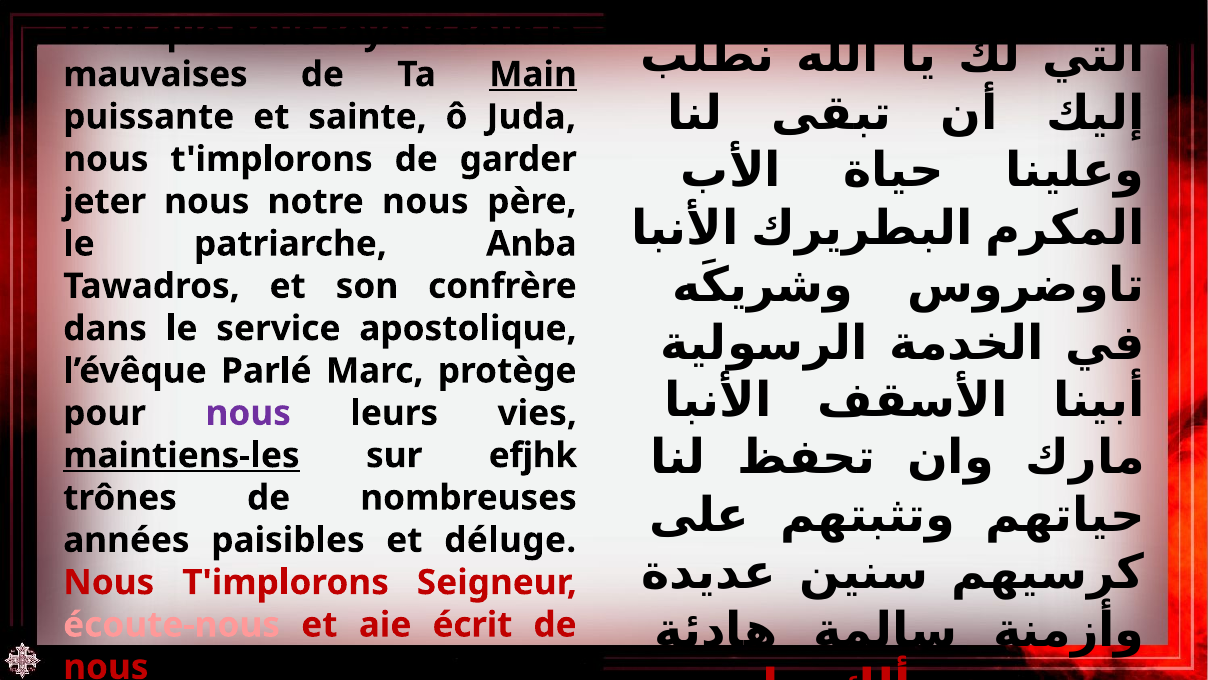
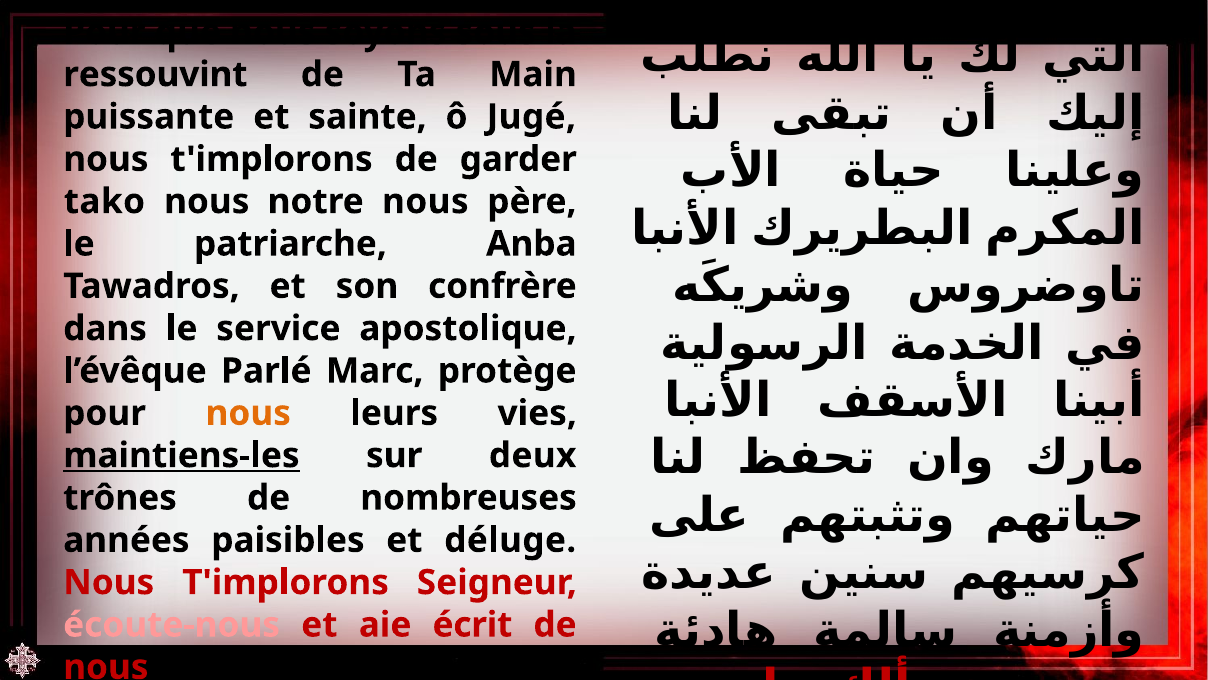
mauvaises: mauvaises -> ressouvint (155, 74)
Main underline: present -> none (533, 74)
Juda: Juda -> Jugé (531, 117)
jeter: jeter -> tako (104, 201)
nous colour: purple -> orange (248, 413)
efjhk: efjhk -> deux (533, 455)
